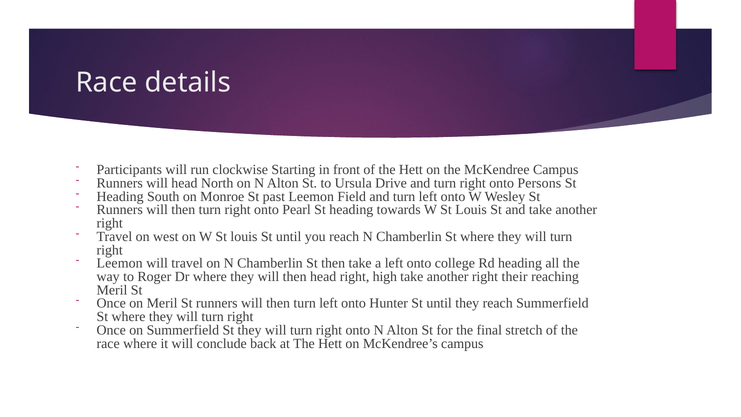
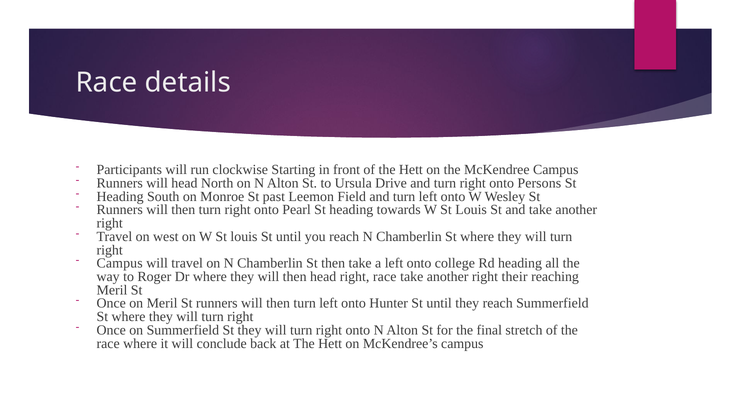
Leemon: Leemon -> Campus (120, 263)
right high: high -> race (385, 277)
